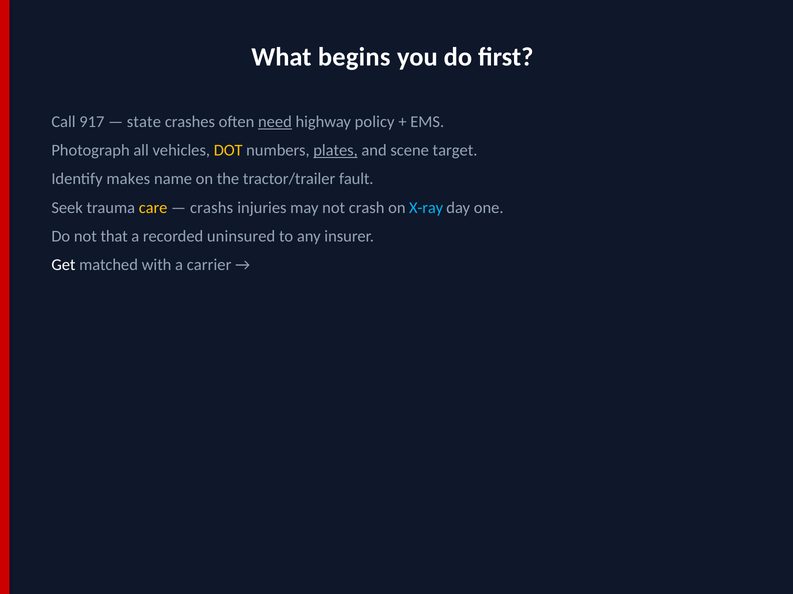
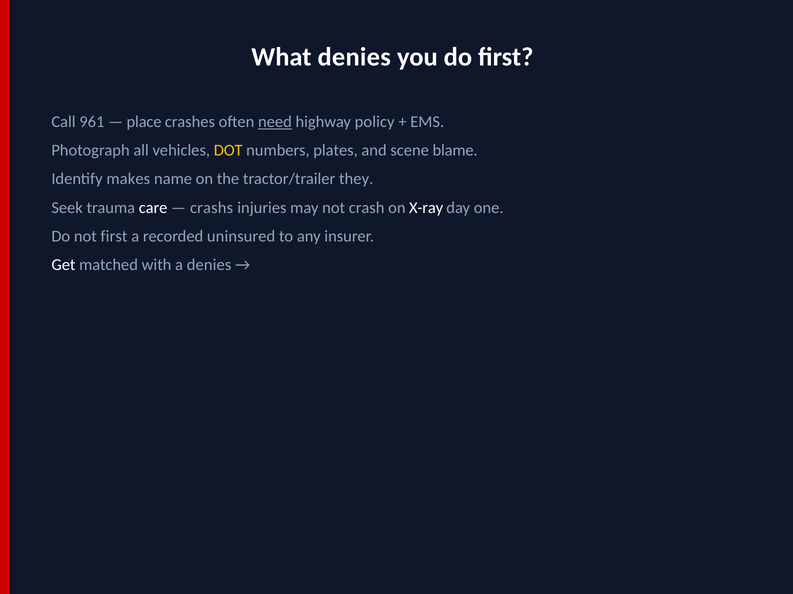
What begins: begins -> denies (354, 57)
917: 917 -> 961 (92, 122)
state: state -> place (144, 122)
plates underline: present -> none (336, 151)
target: target -> blame (455, 151)
fault: fault -> they (356, 179)
care colour: yellow -> white (153, 208)
X-ray colour: light blue -> white (426, 208)
not that: that -> first (114, 237)
a carrier: carrier -> denies (209, 265)
